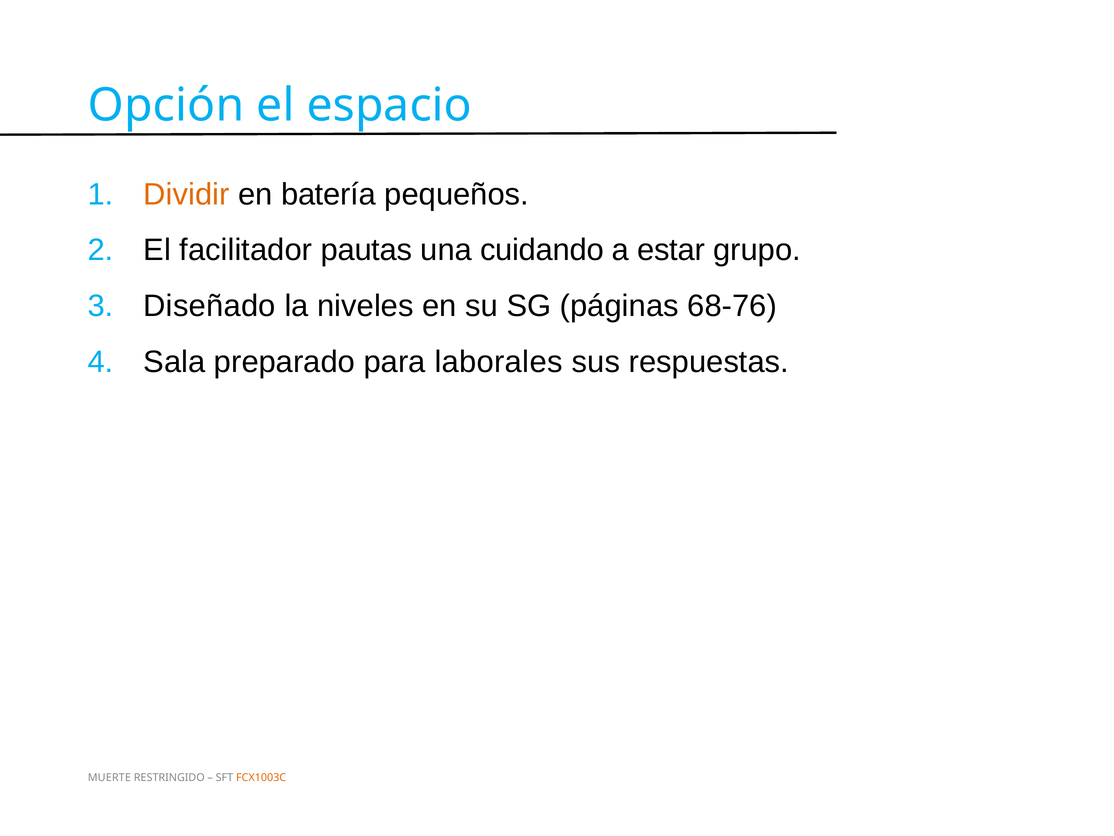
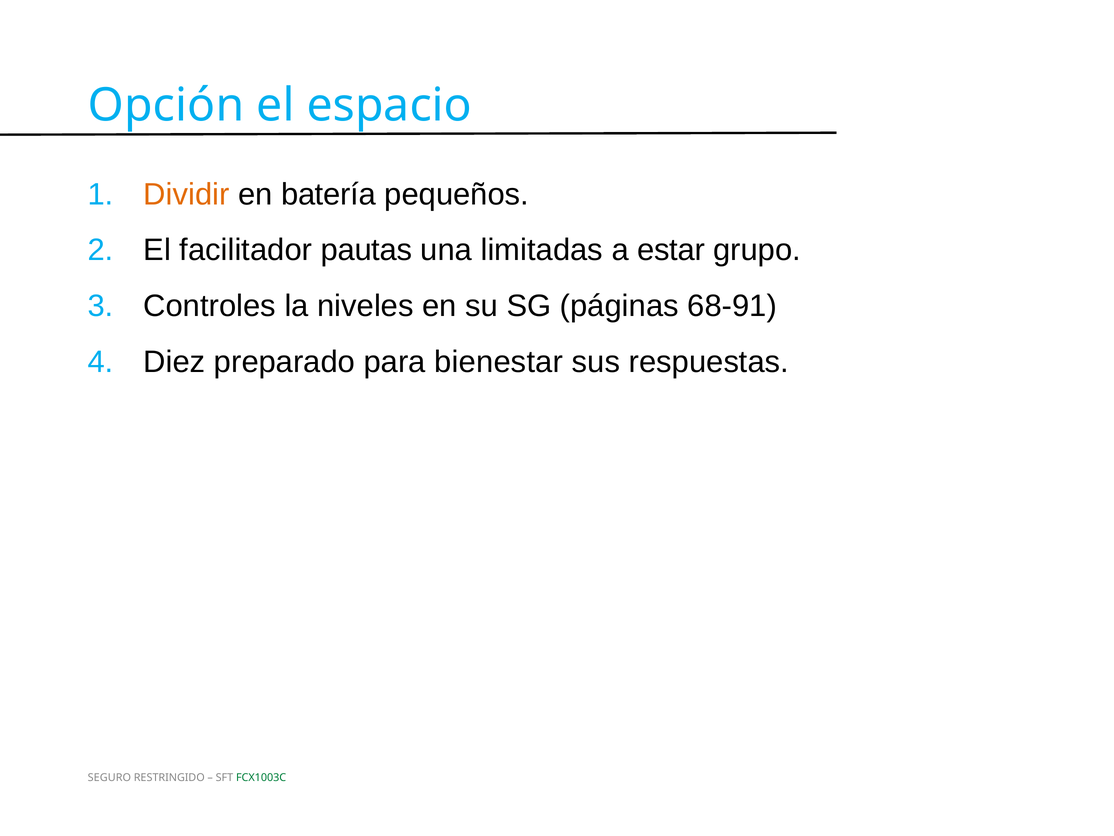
cuidando: cuidando -> limitadas (542, 250)
Diseñado: Diseñado -> Controles (210, 306)
68-76: 68-76 -> 68-91 (732, 306)
Sala: Sala -> Diez (174, 362)
laborales: laborales -> bienestar (499, 362)
MUERTE: MUERTE -> SEGURO (109, 777)
FCX1003C colour: orange -> green (261, 777)
